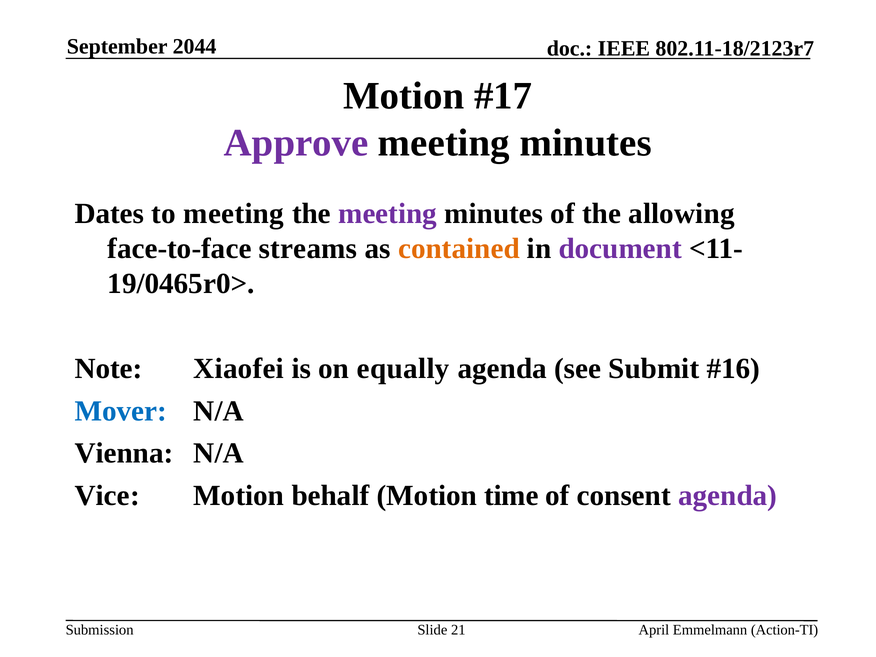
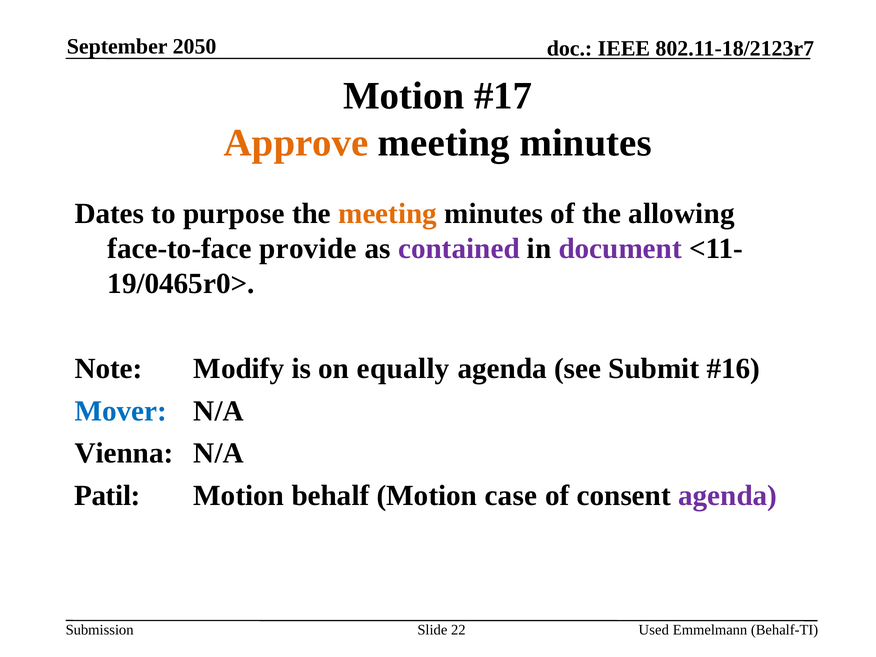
2044: 2044 -> 2050 (195, 46)
Approve colour: purple -> orange (296, 143)
to meeting: meeting -> purpose (234, 214)
meeting colour: purple -> orange (388, 214)
streams: streams -> provide (308, 249)
contained colour: orange -> purple (459, 249)
Xiaofei: Xiaofei -> Modify (239, 369)
Vice: Vice -> Patil (107, 496)
time: time -> case (511, 496)
21: 21 -> 22 (458, 630)
April: April -> Used (654, 630)
Action-TI: Action-TI -> Behalf-TI (785, 630)
